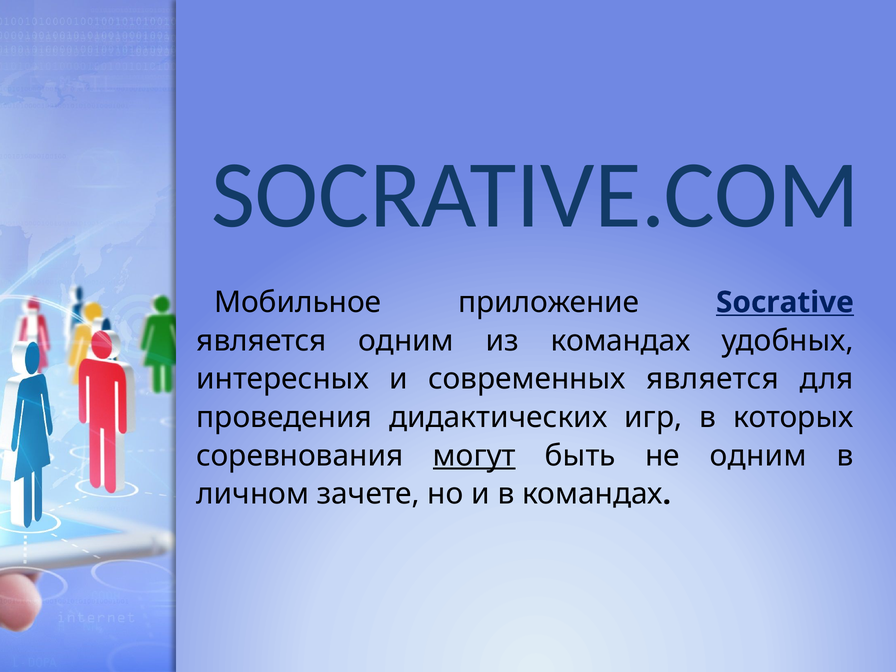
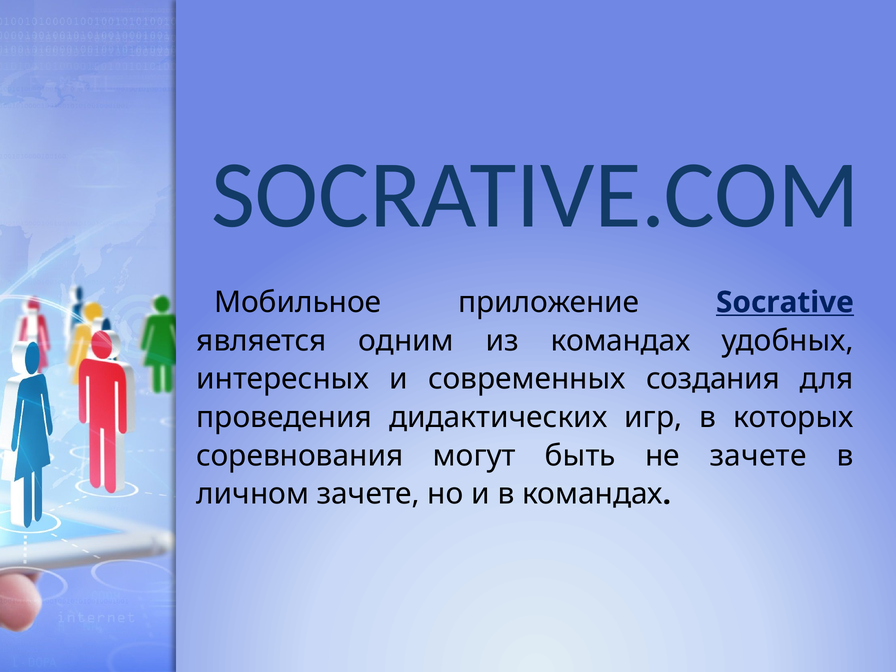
современных является: является -> создания (713, 379)
могут underline: present -> none (474, 456)
не одним: одним -> зачете (758, 456)
